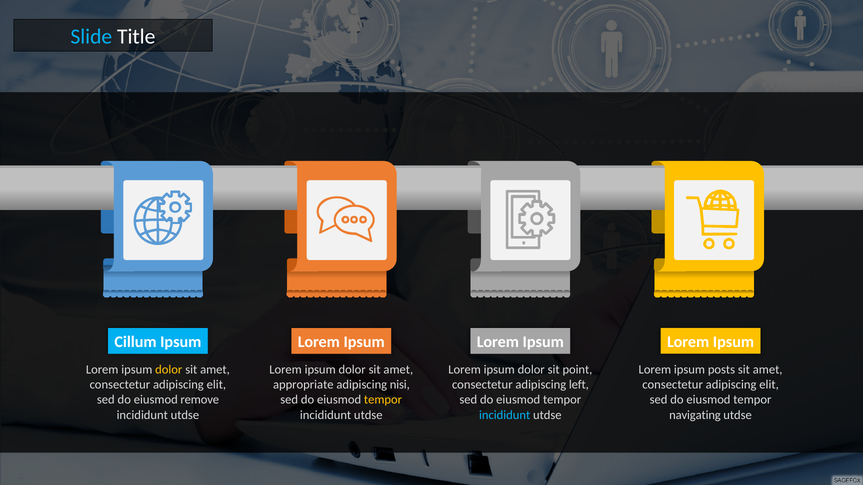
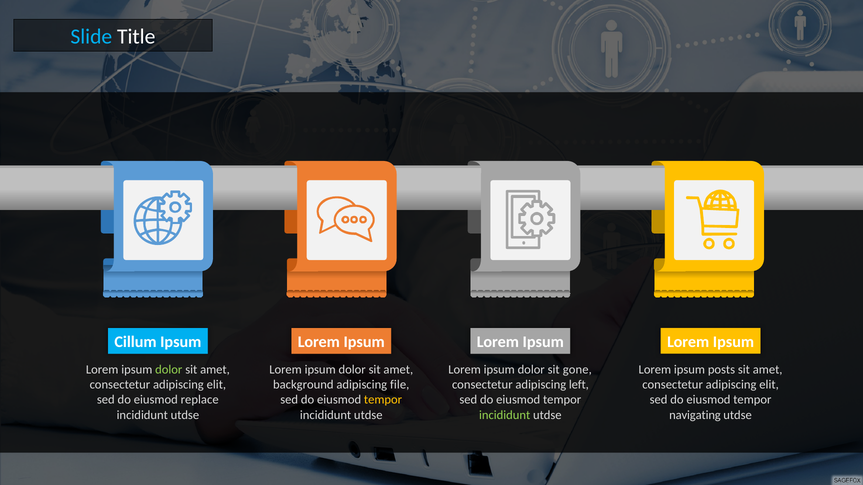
dolor colour: yellow -> light green (169, 370)
point: point -> gone (577, 370)
appropriate: appropriate -> background (303, 385)
nisi: nisi -> file (400, 385)
remove: remove -> replace (200, 400)
incididunt colour: light blue -> light green (505, 415)
